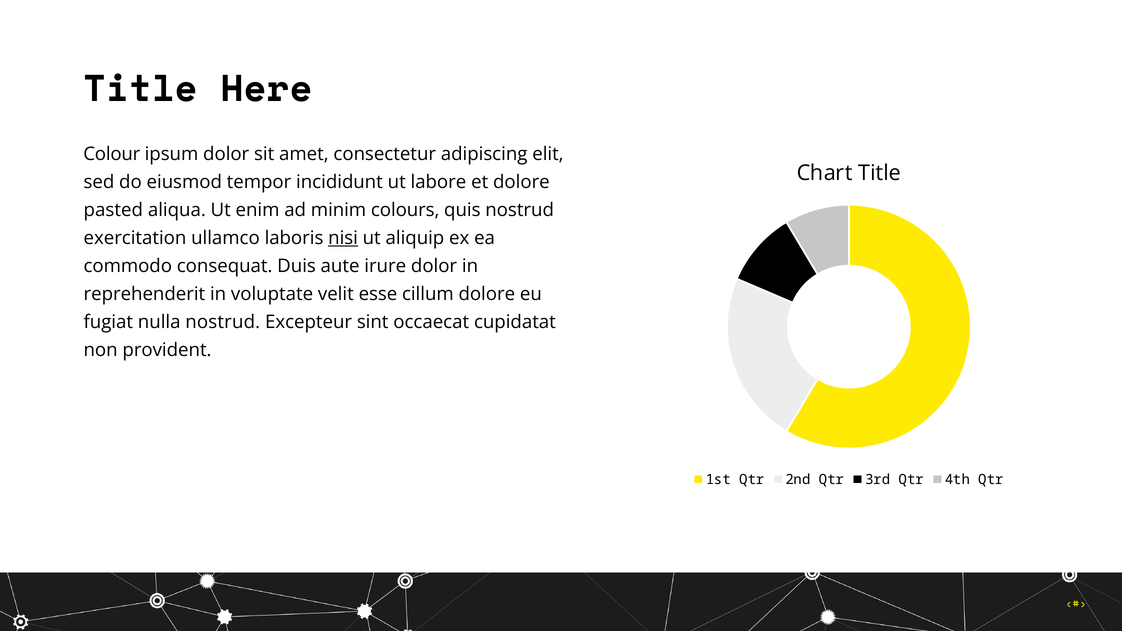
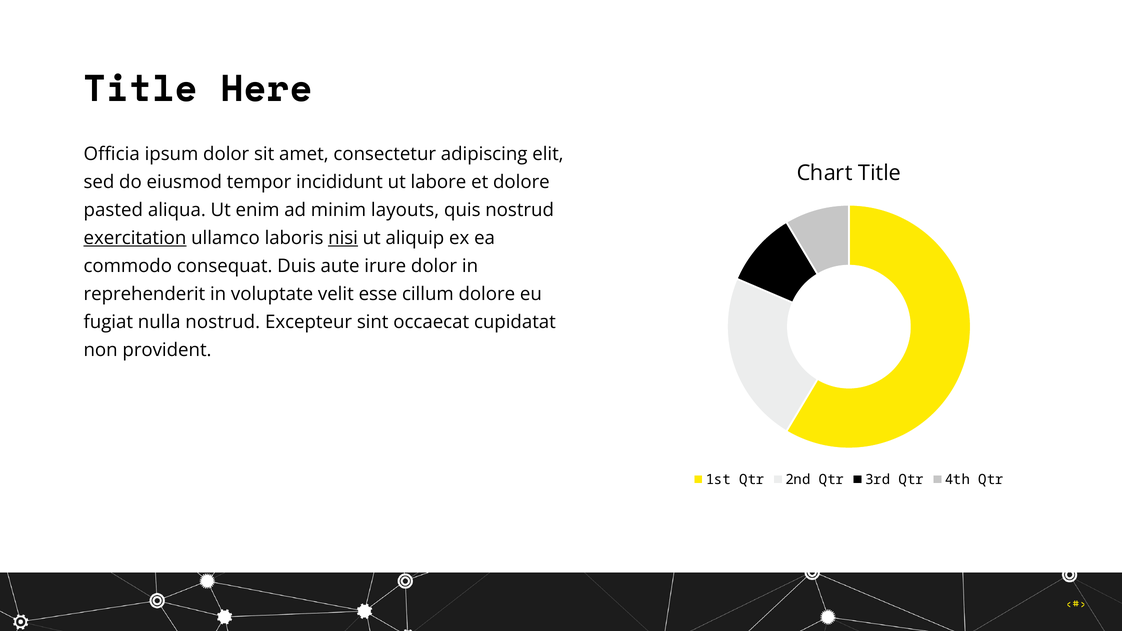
Colour: Colour -> Officia (112, 154)
colours: colours -> layouts (405, 210)
exercitation underline: none -> present (135, 238)
